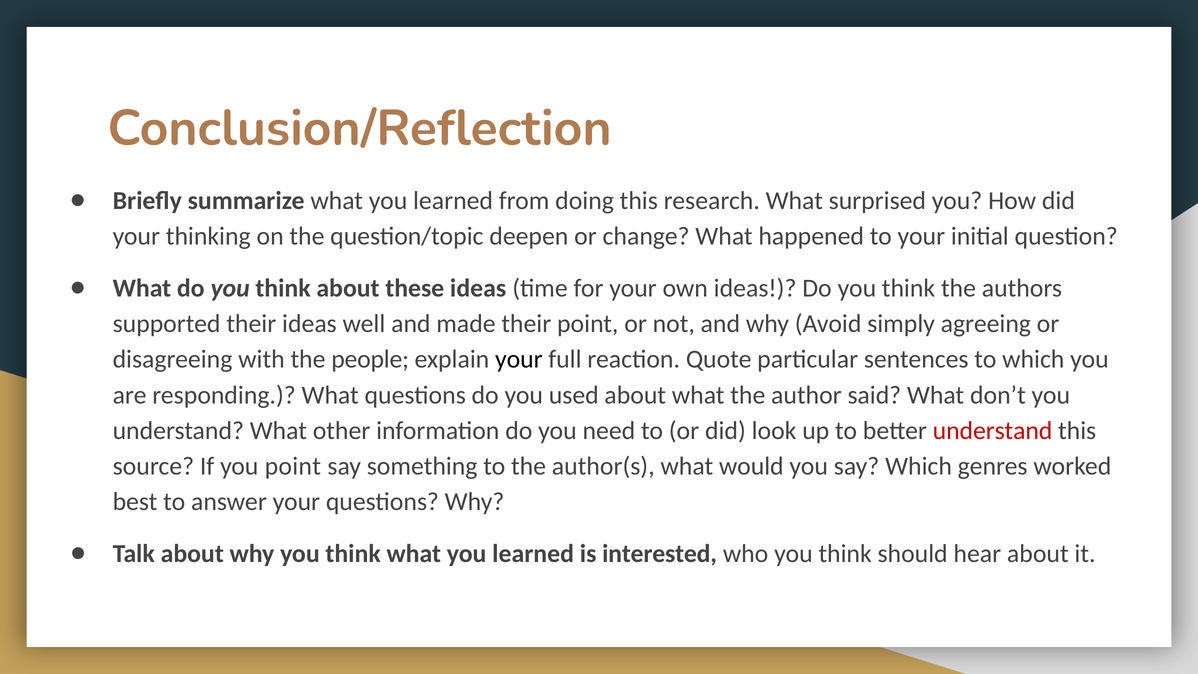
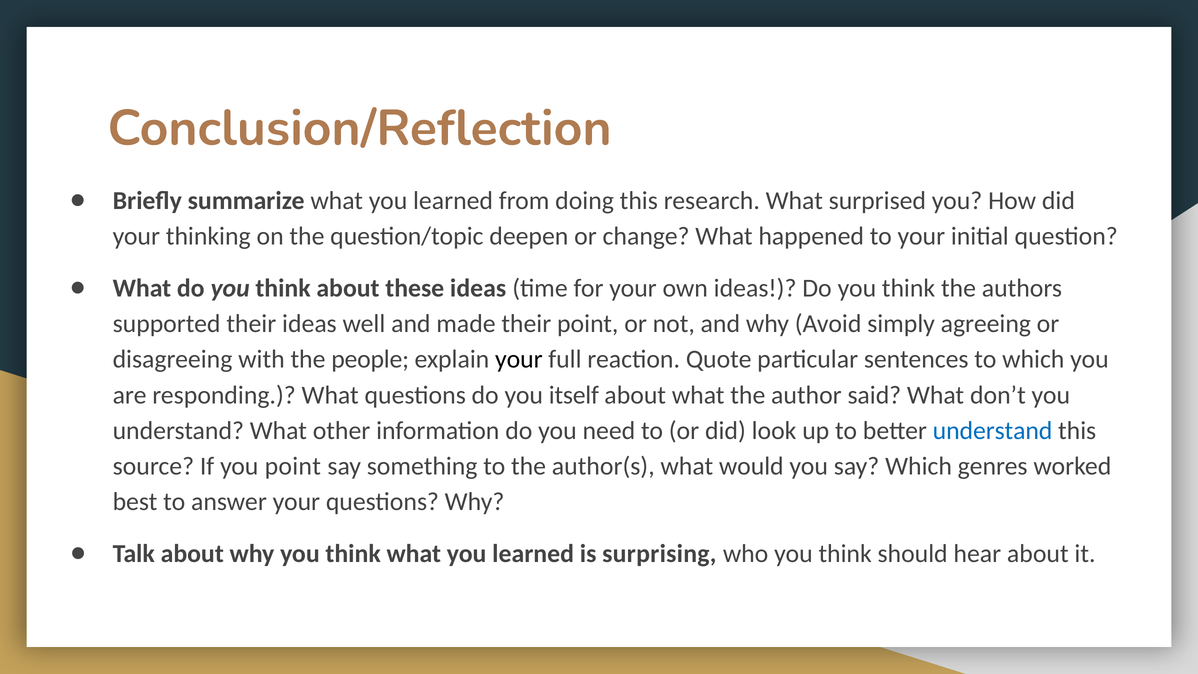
used: used -> itself (574, 395)
understand colour: red -> blue (993, 431)
interested: interested -> surprising (659, 554)
